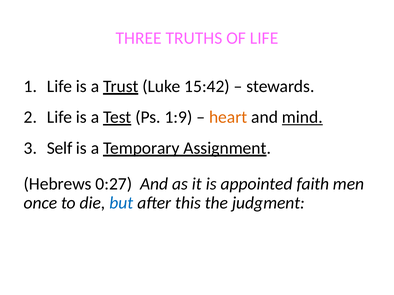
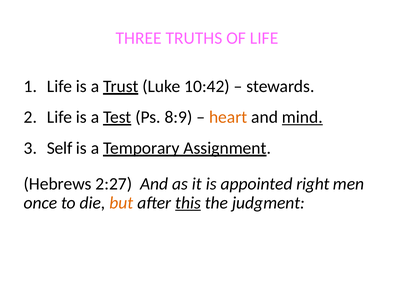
15:42: 15:42 -> 10:42 (207, 87)
1:9: 1:9 -> 8:9 (178, 117)
0:27: 0:27 -> 2:27 (114, 184)
faith: faith -> right (313, 184)
but colour: blue -> orange (121, 203)
this underline: none -> present (188, 203)
